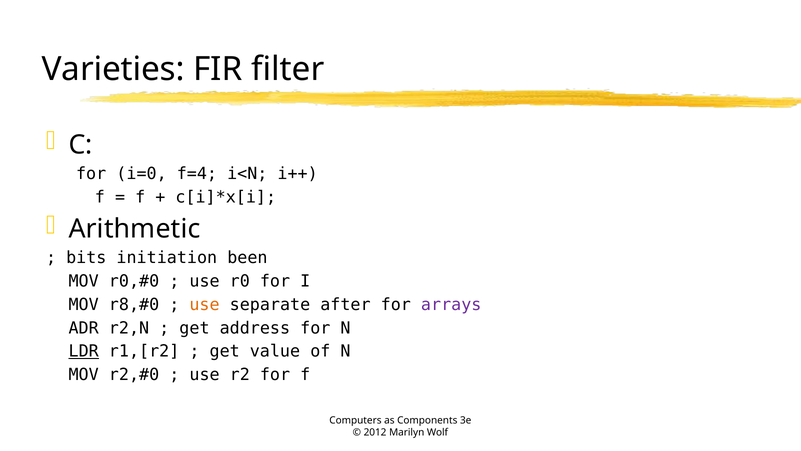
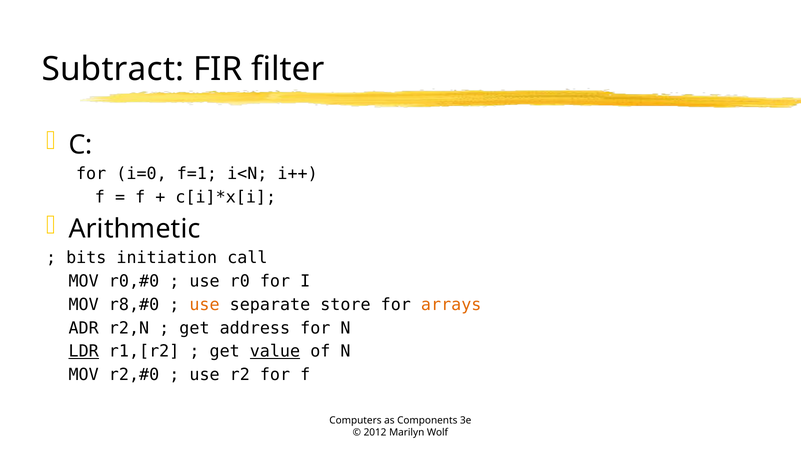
Varieties: Varieties -> Subtract (113, 69)
f=4: f=4 -> f=1 (197, 173)
been: been -> call (247, 258)
after: after -> store (345, 304)
arrays colour: purple -> orange (451, 304)
value underline: none -> present (275, 351)
